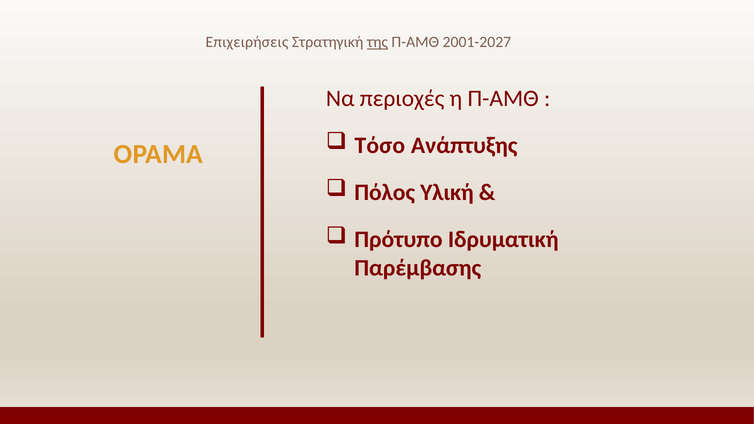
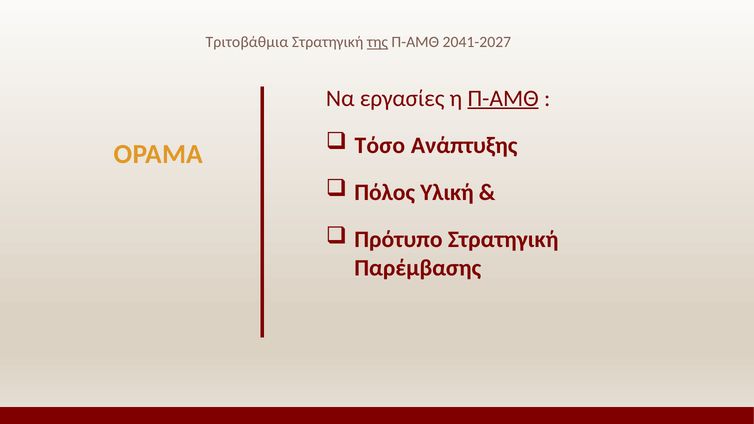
Επιχειρήσεις: Επιχειρήσεις -> Τριτοβάθμια (247, 42)
2001-2027: 2001-2027 -> 2041-2027 (477, 42)
περιοχές: περιοχές -> εργασίες (402, 98)
Π-ΑΜΘ underline: none -> present (503, 98)
Πρότυπο Ιδρυματική: Ιδρυματική -> Στρατηγική (503, 240)
